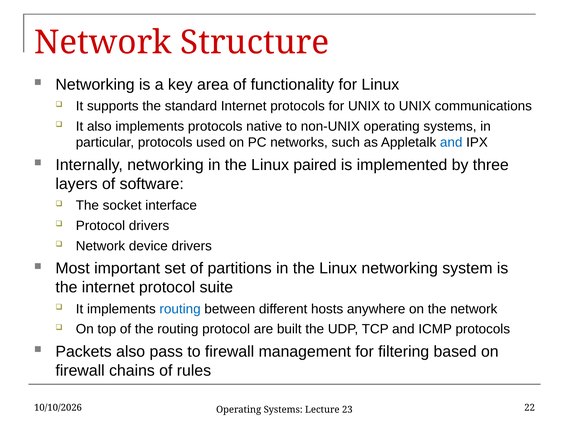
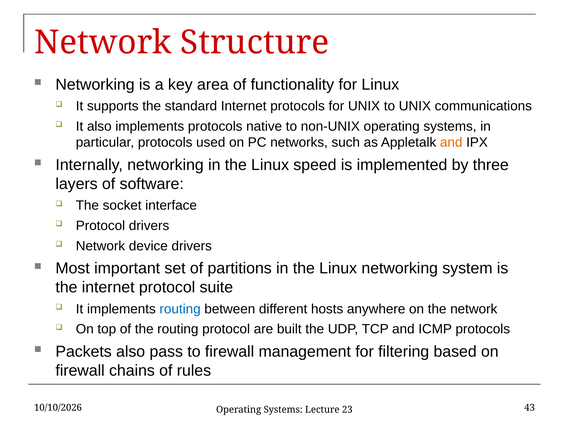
and colour: blue -> orange (451, 142)
paired: paired -> speed (315, 165)
22: 22 -> 43 (530, 408)
